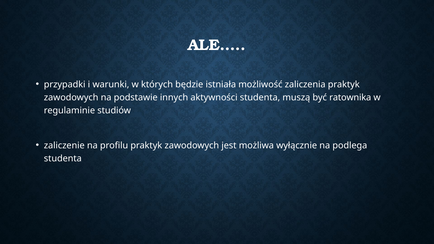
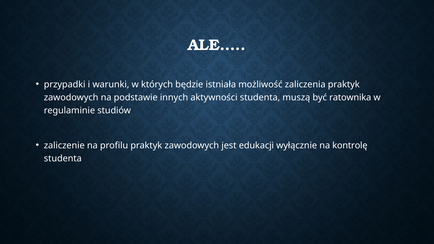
możliwa: możliwa -> edukacji (256, 146)
podlega: podlega -> kontrolę (350, 146)
